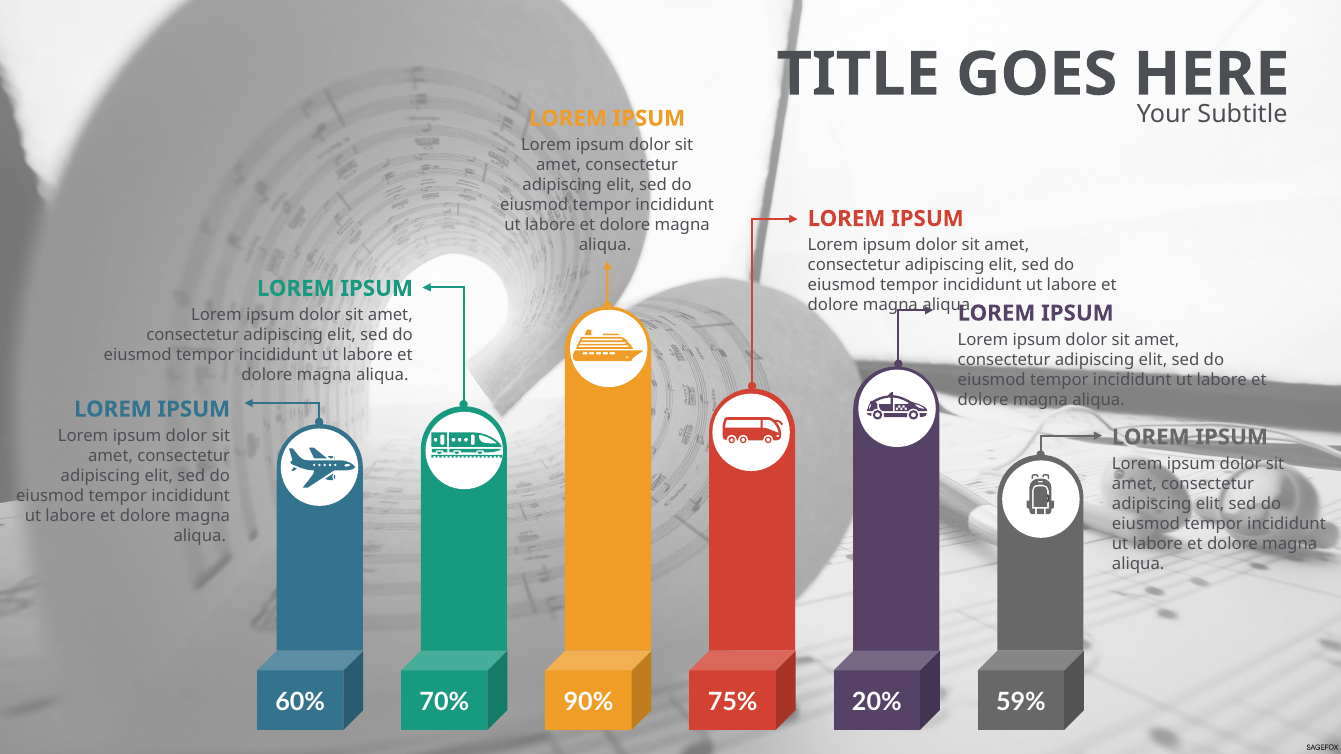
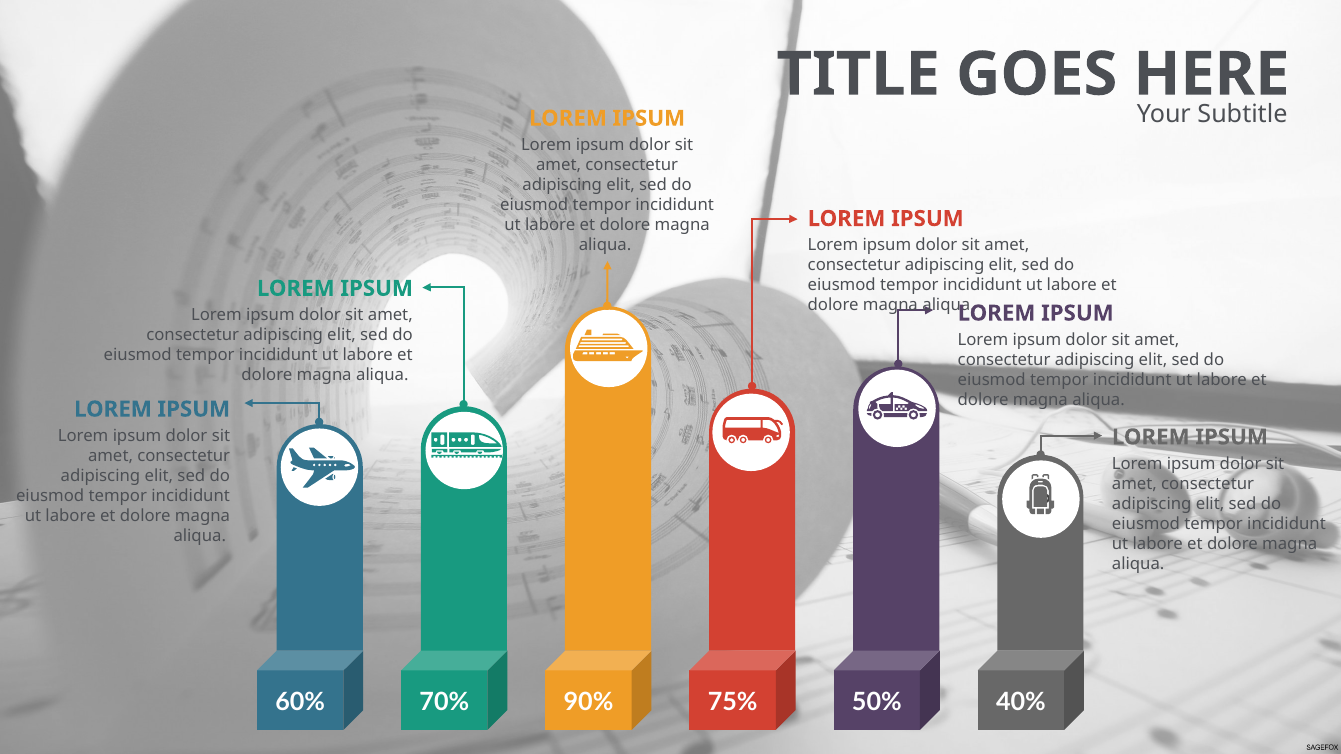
20%: 20% -> 50% (877, 702)
59%: 59% -> 40% (1021, 702)
